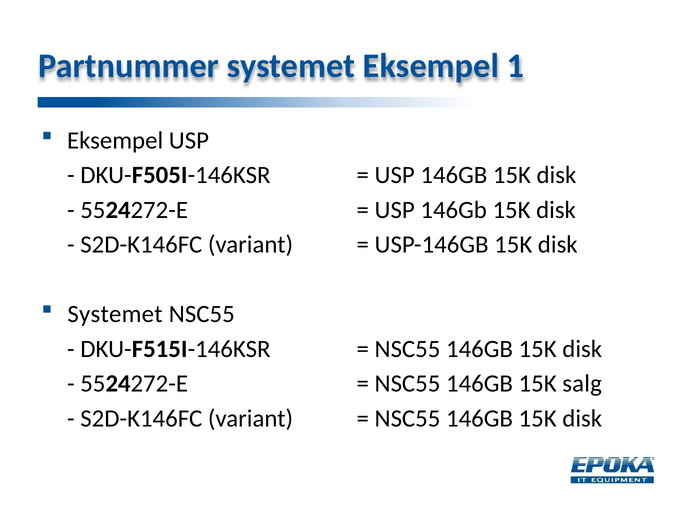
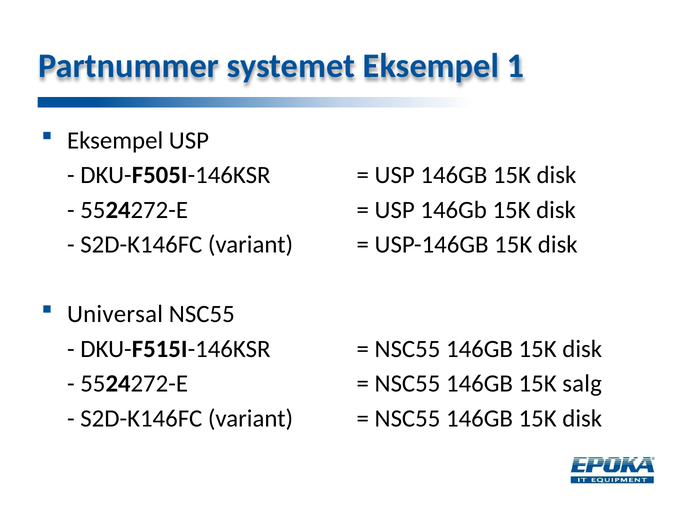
Systemet: Systemet -> Universal (115, 314)
